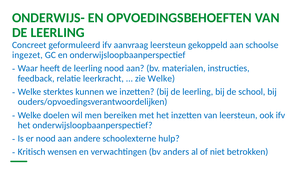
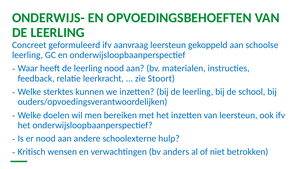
ingezet: ingezet -> leerling (27, 55)
zie Welke: Welke -> Stoort (161, 78)
